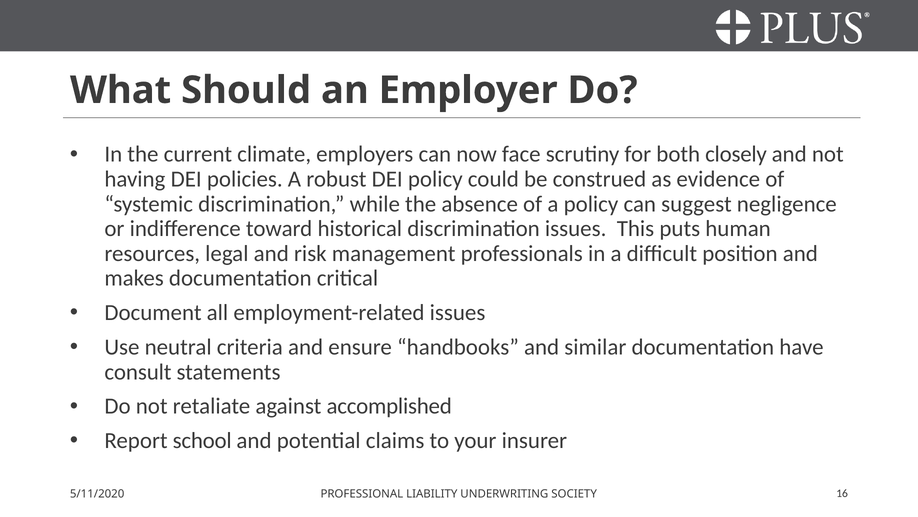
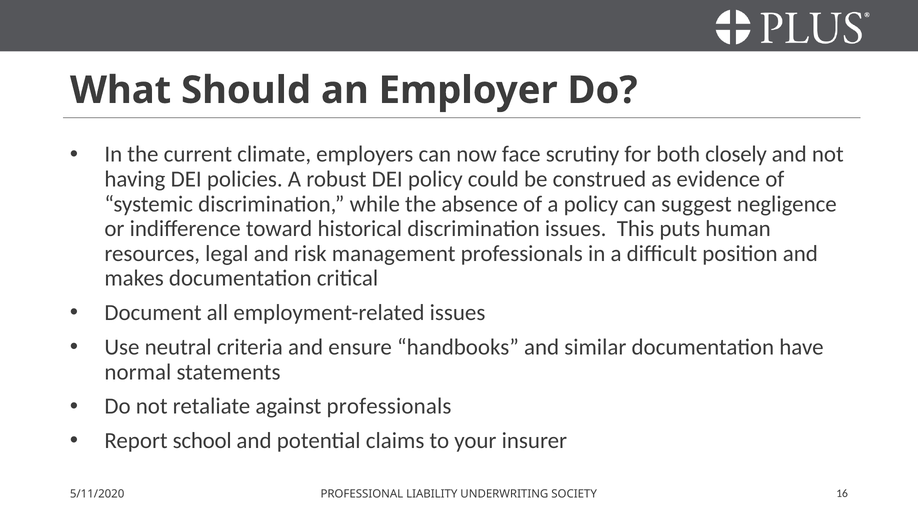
consult: consult -> normal (138, 372)
against accomplished: accomplished -> professionals (389, 406)
